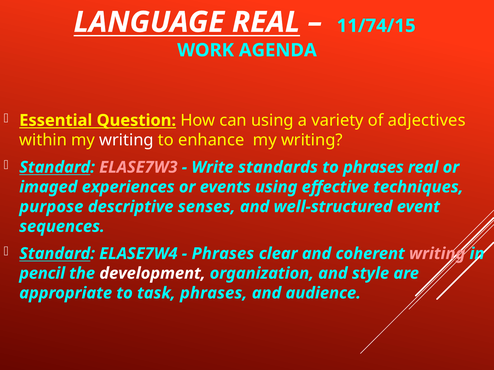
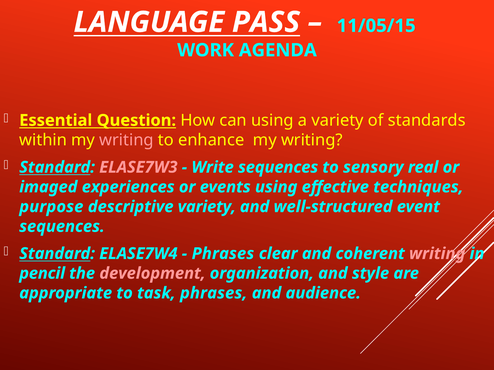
LANGUAGE REAL: REAL -> PASS (266, 22)
11/74/15: 11/74/15 -> 11/05/15 (376, 26)
adjectives: adjectives -> standards (427, 121)
writing colour: white -> pink (126, 140)
Write standards: standards -> sequences (278, 167)
to phrases: phrases -> sensory (373, 167)
descriptive senses: senses -> variety (207, 207)
development colour: white -> pink (152, 274)
